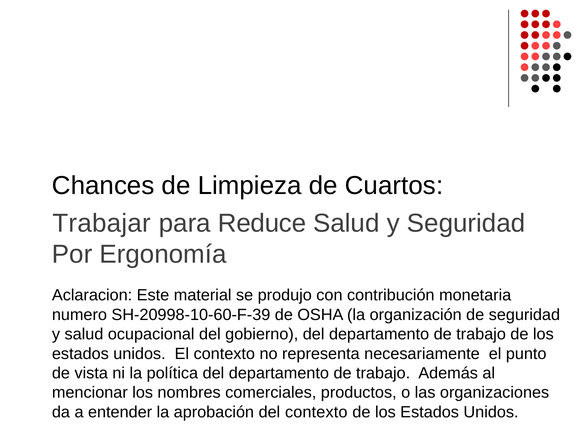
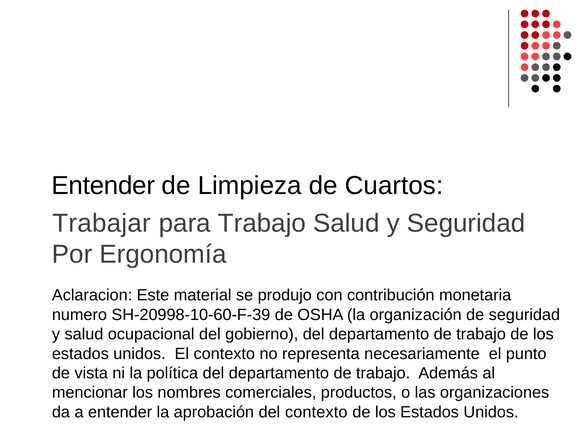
Chances: Chances -> Entender (103, 186)
para Reduce: Reduce -> Trabajo (262, 223)
